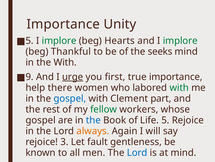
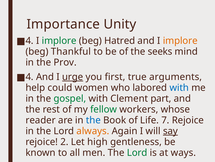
5: 5 -> 4 (30, 41)
Hearts: Hearts -> Hatred (120, 41)
implore colour: green -> orange (180, 41)
the With: With -> Prov (65, 62)
9: 9 -> 4 (30, 77)
true importance: importance -> arguments (176, 77)
there: there -> could (60, 87)
with colour: green -> blue (179, 87)
gospel colour: blue -> green (70, 98)
gospel: gospel -> reader (41, 120)
Life 5: 5 -> 7 (165, 120)
say underline: none -> present (170, 130)
3: 3 -> 2 (64, 141)
fault: fault -> high (97, 141)
Lord colour: blue -> green (137, 152)
at mind: mind -> ways (183, 152)
